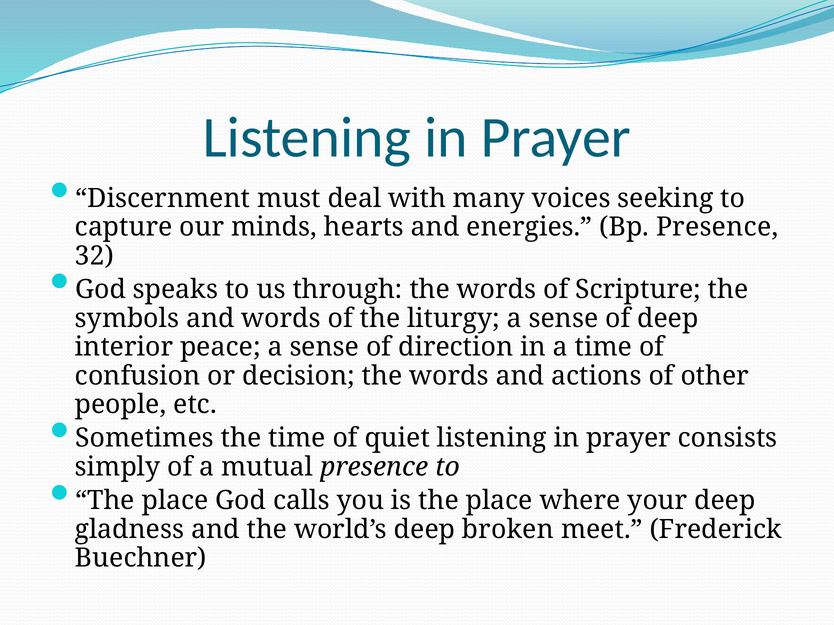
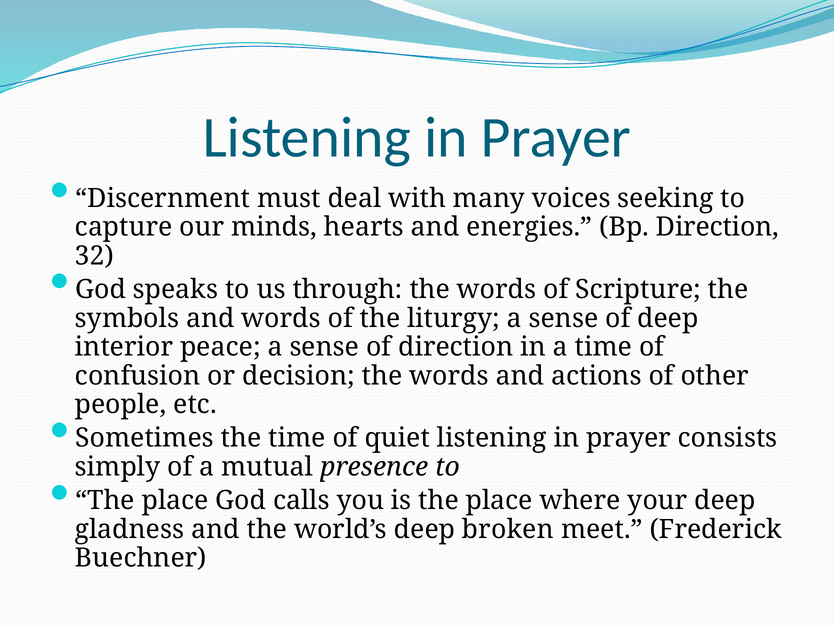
Bp Presence: Presence -> Direction (717, 227)
